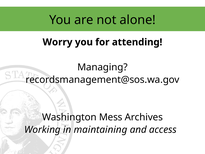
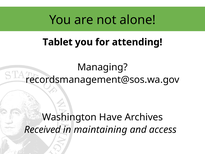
Worry: Worry -> Tablet (58, 42)
Mess: Mess -> Have (111, 117)
Working: Working -> Received (42, 130)
